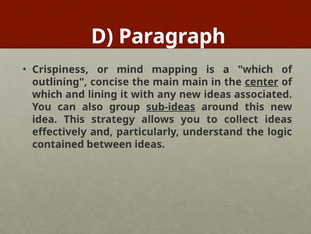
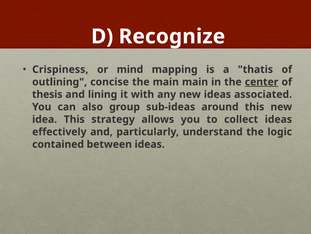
Paragraph: Paragraph -> Recognize (172, 36)
a which: which -> thatis (255, 69)
which: which -> thesis (47, 94)
sub-ideas underline: present -> none (171, 107)
